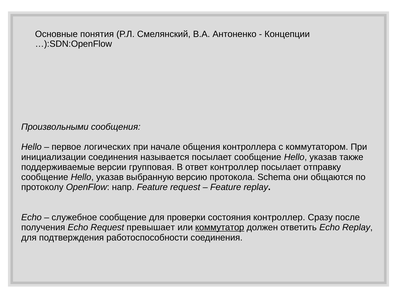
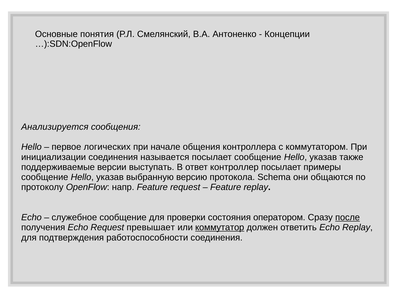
Произвольными: Произвольными -> Анализируется (55, 127)
групповая: групповая -> выступать (152, 167)
отправку: отправку -> примеры (322, 167)
состояния контроллер: контроллер -> оператором (279, 217)
после underline: none -> present (348, 217)
